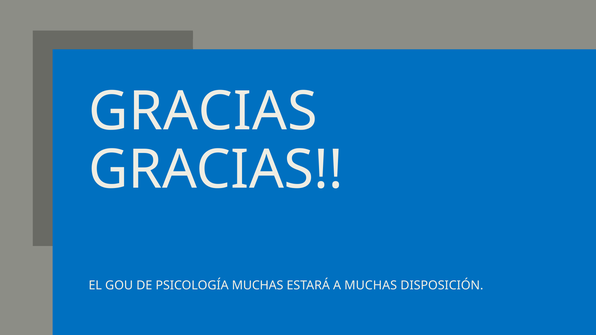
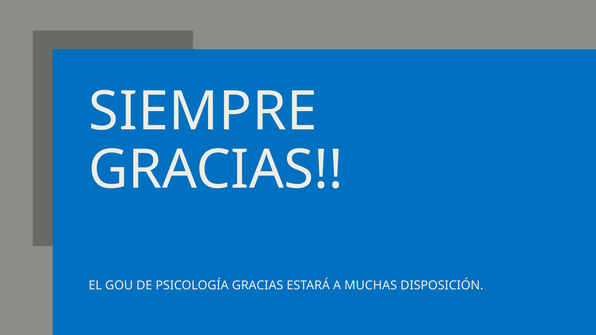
GRACIAS: GRACIAS -> SIEMPRE (203, 112)
PSICOLOGÍA MUCHAS: MUCHAS -> GRACIAS (258, 286)
